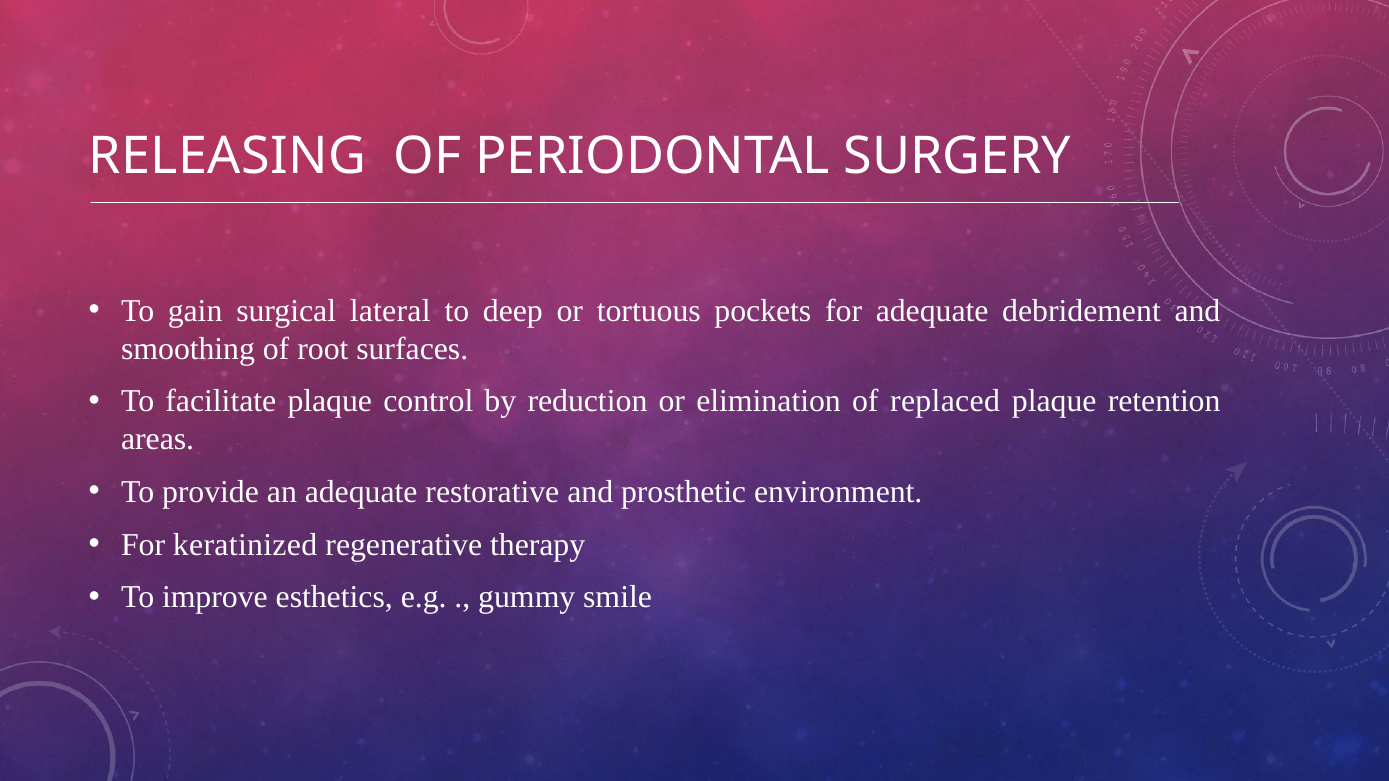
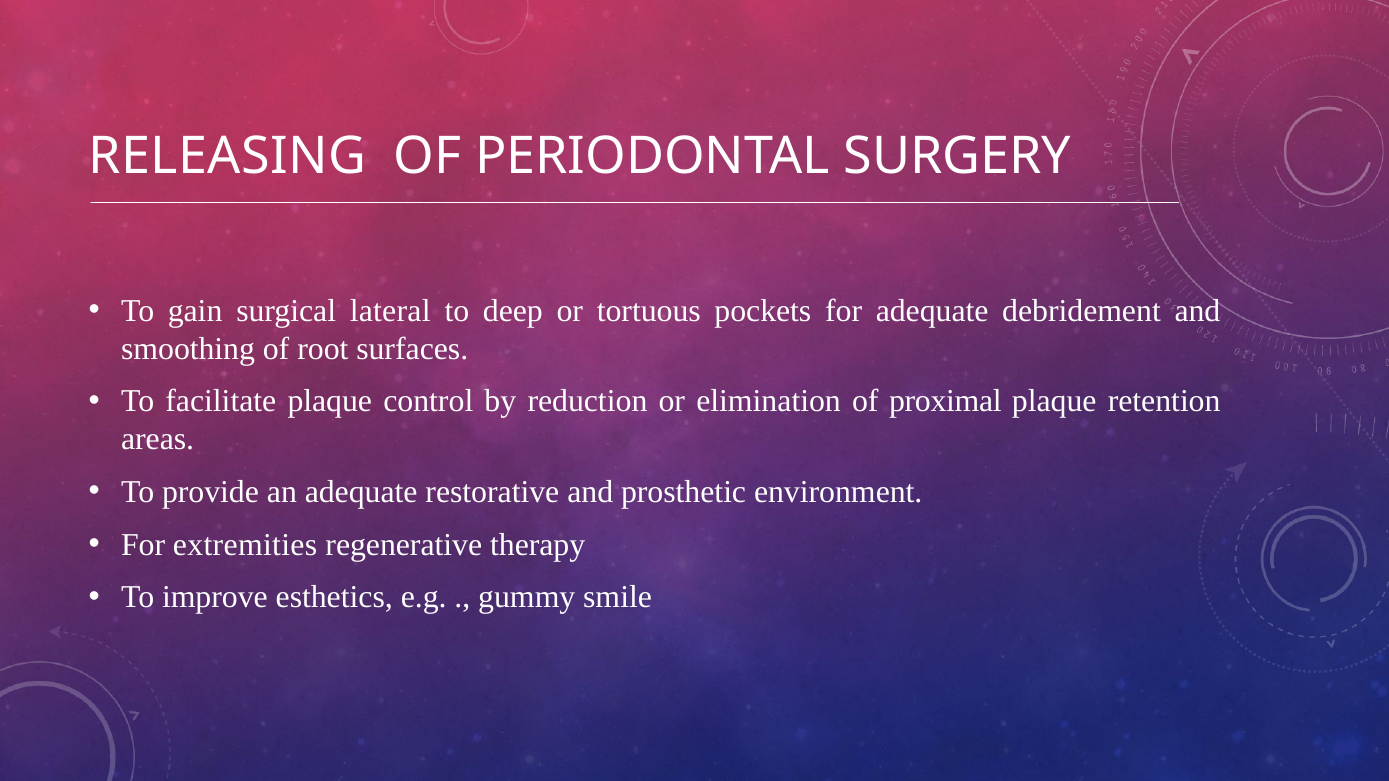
replaced: replaced -> proximal (945, 401)
keratinized: keratinized -> extremities (245, 545)
